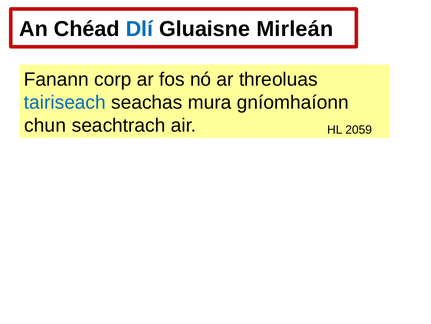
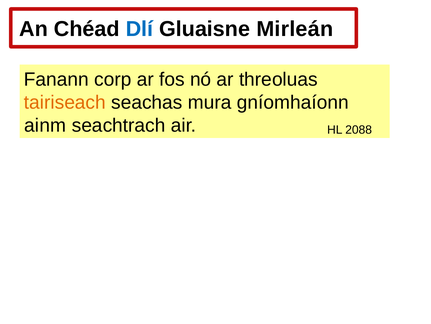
tairiseach colour: blue -> orange (65, 102)
chun: chun -> ainm (45, 125)
2059: 2059 -> 2088 (359, 130)
